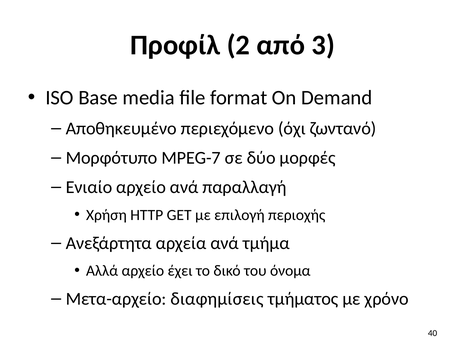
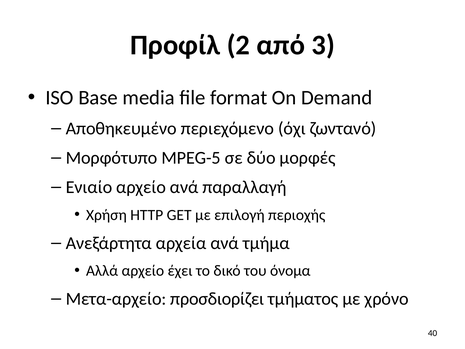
MPEG-7: MPEG-7 -> MPEG-5 (191, 158)
διαφημίσεις: διαφημίσεις -> προσδιορίζει (217, 299)
